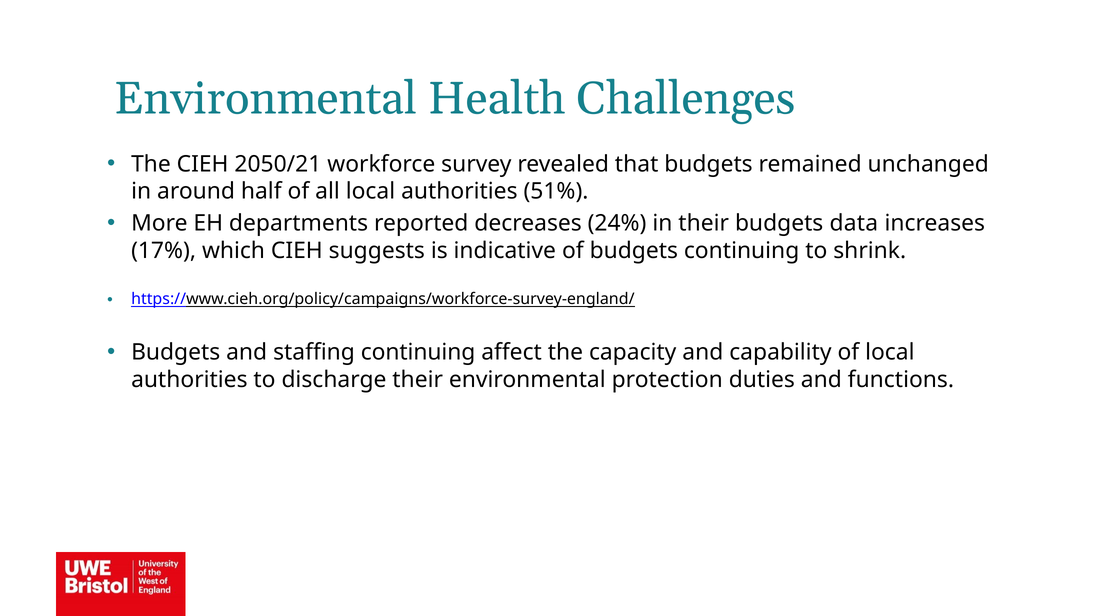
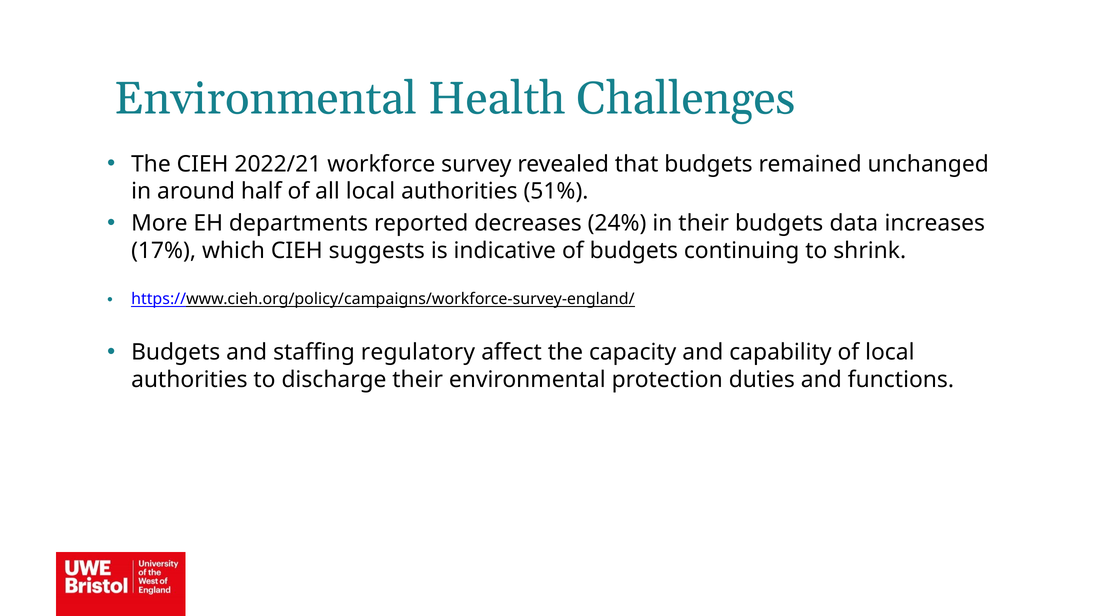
2050/21: 2050/21 -> 2022/21 (278, 164)
staffing continuing: continuing -> regulatory (418, 352)
